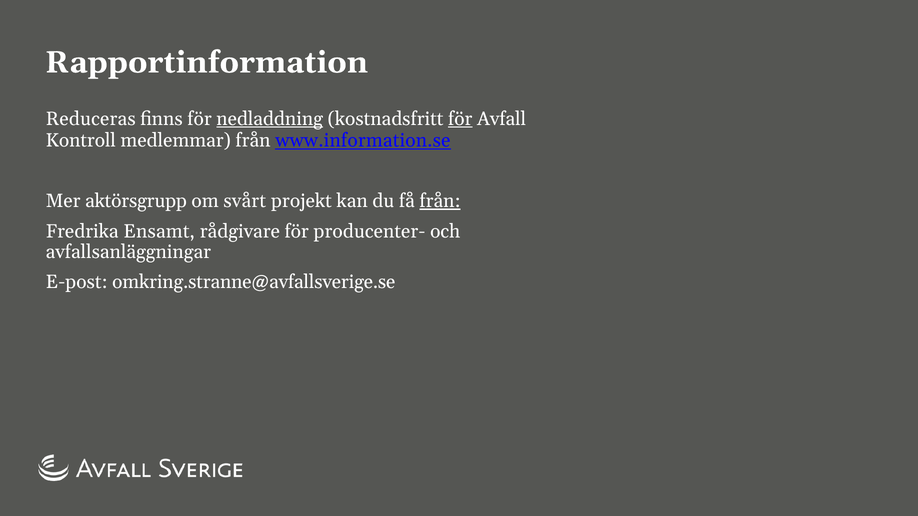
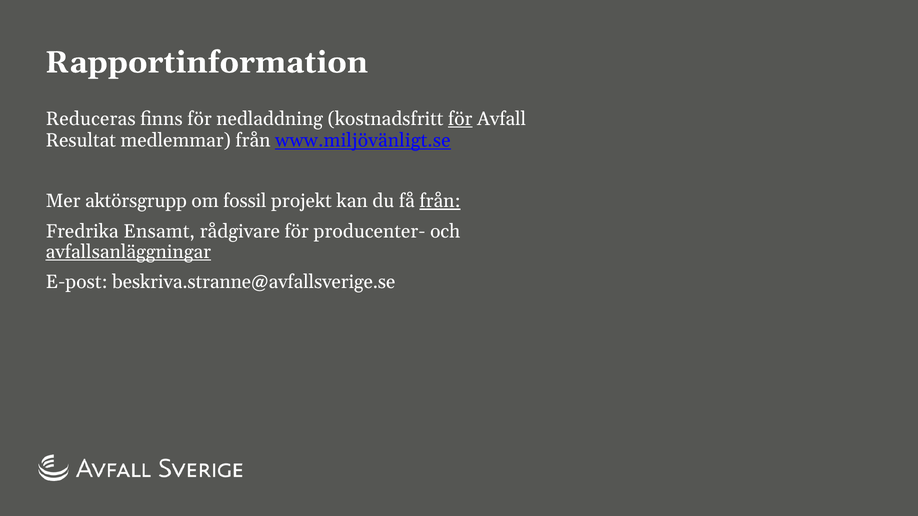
nedladdning underline: present -> none (270, 119)
Kontroll: Kontroll -> Resultat (81, 141)
www.information.se: www.information.se -> www.miljövänligt.se (363, 141)
svårt: svårt -> fossil (245, 201)
avfallsanläggningar underline: none -> present (128, 252)
omkring.stranne@avfallsverige.se: omkring.stranne@avfallsverige.se -> beskriva.stranne@avfallsverige.se (254, 282)
